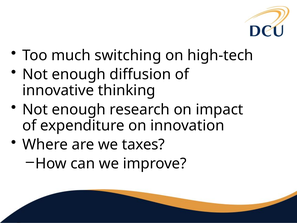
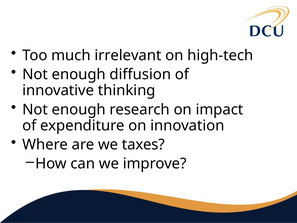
switching: switching -> irrelevant (128, 55)
